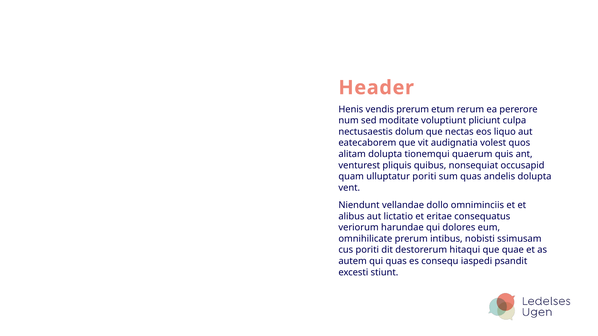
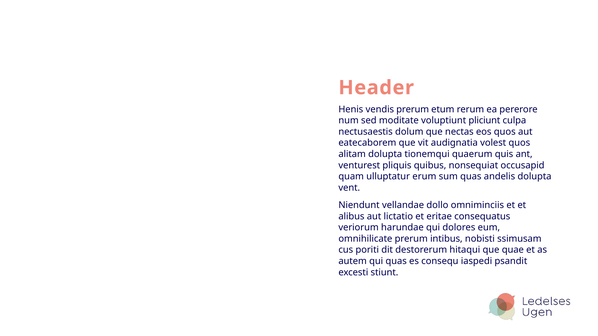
eos liquo: liquo -> quos (505, 132)
ulluptatur poriti: poriti -> erum (424, 177)
